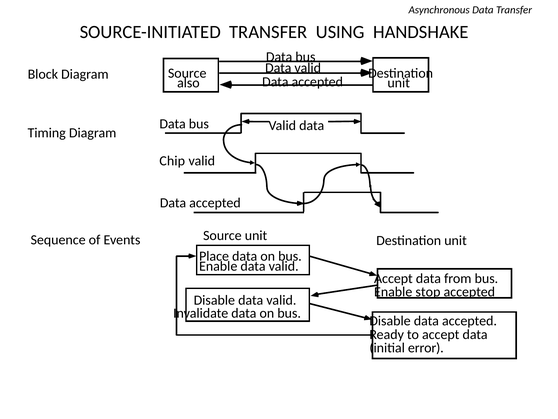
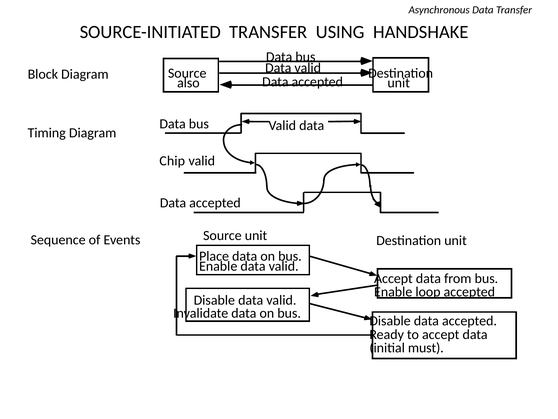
stop: stop -> loop (428, 292)
error: error -> must (426, 347)
